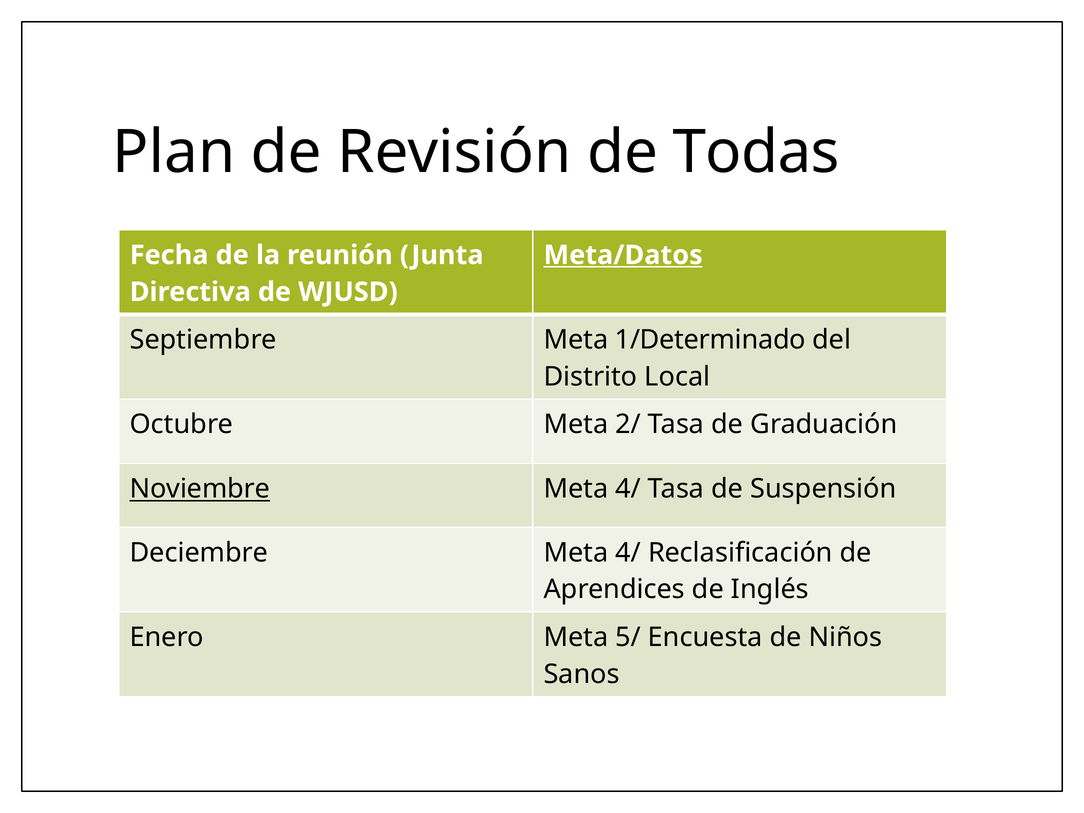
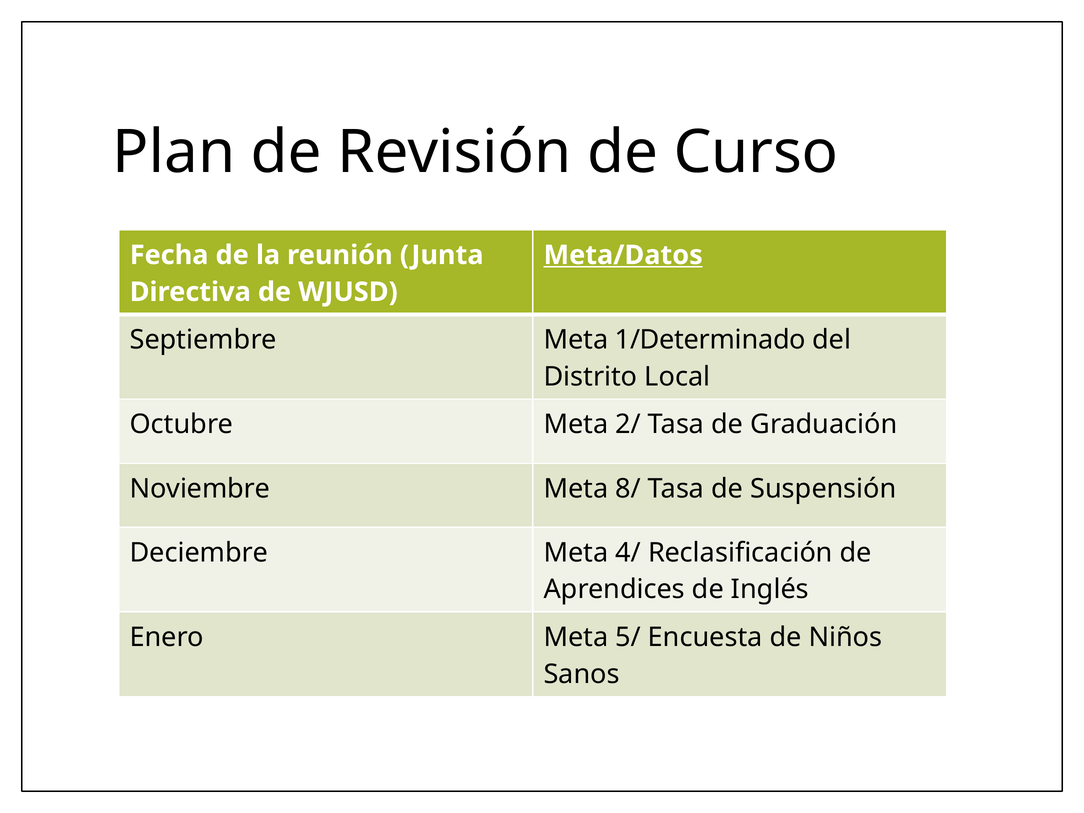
Todas: Todas -> Curso (756, 152)
Noviembre underline: present -> none (200, 489)
4/: 4/ -> 8/ (628, 489)
